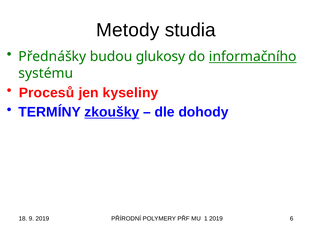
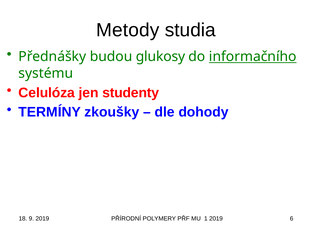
Procesů: Procesů -> Celulóza (47, 93)
kyseliny: kyseliny -> studenty (131, 93)
zkoušky underline: present -> none (112, 112)
